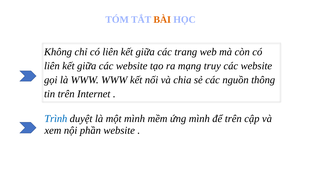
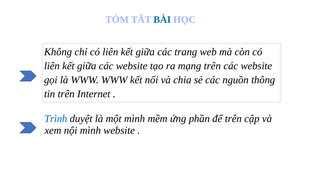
BÀI colour: orange -> blue (162, 20)
mạng truy: truy -> trên (212, 66)
ứng mình: mình -> phần (199, 118)
nội phần: phần -> mình (90, 130)
